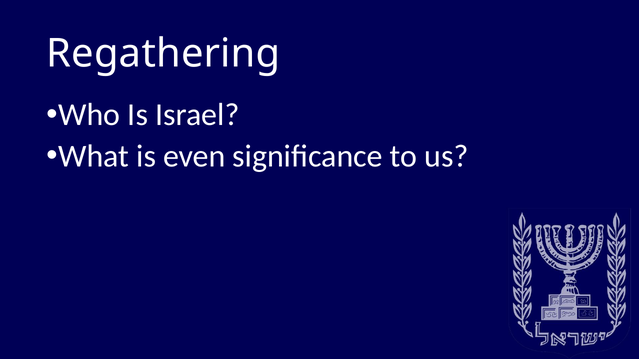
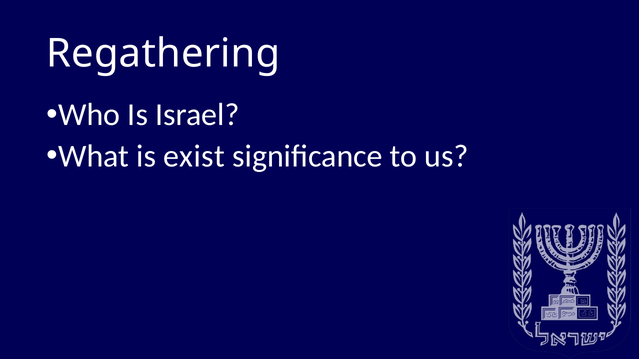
even: even -> exist (194, 156)
